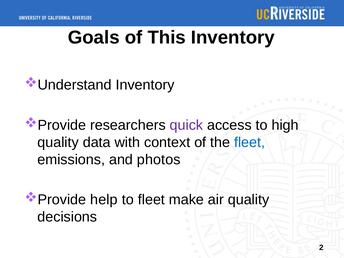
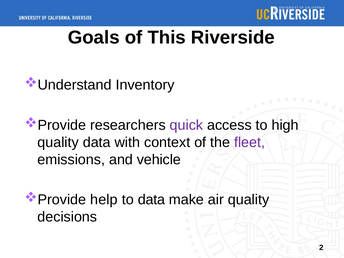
This Inventory: Inventory -> Riverside (233, 37)
fleet colour: blue -> purple (250, 142)
photos: photos -> vehicle (159, 160)
to fleet: fleet -> data (151, 200)
